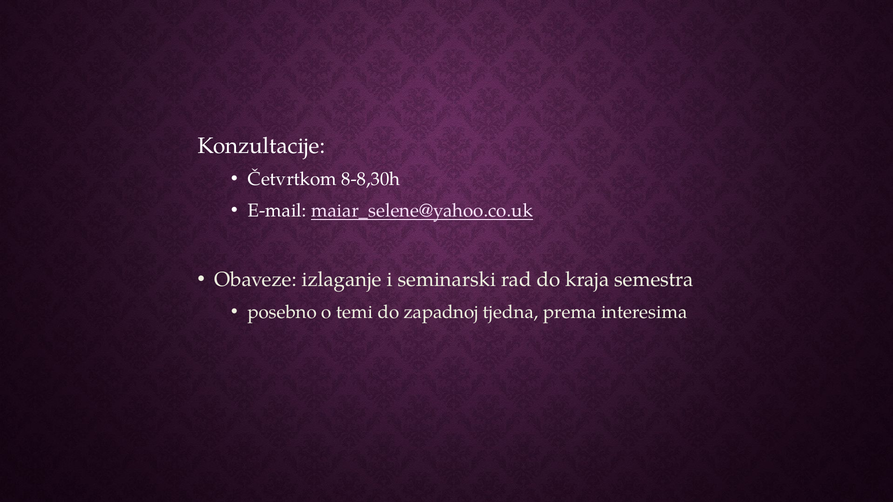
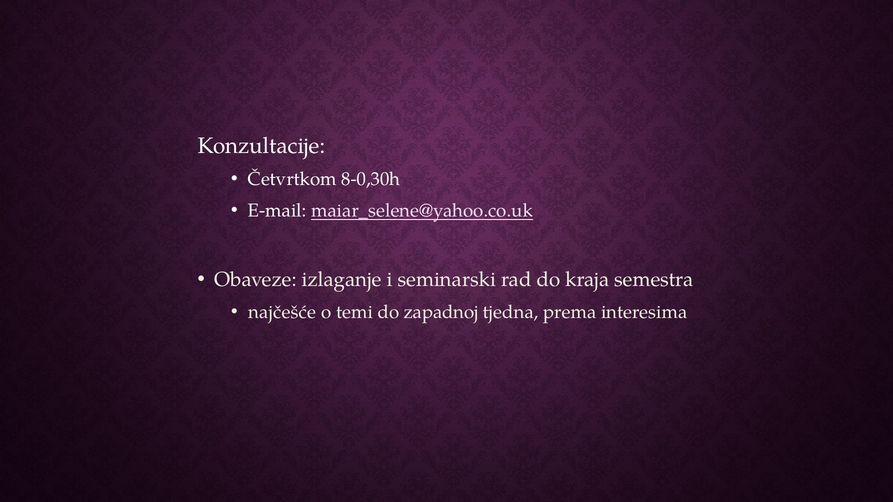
8-8,30h: 8-8,30h -> 8-0,30h (371, 179)
posebno: posebno -> najčešće (282, 312)
